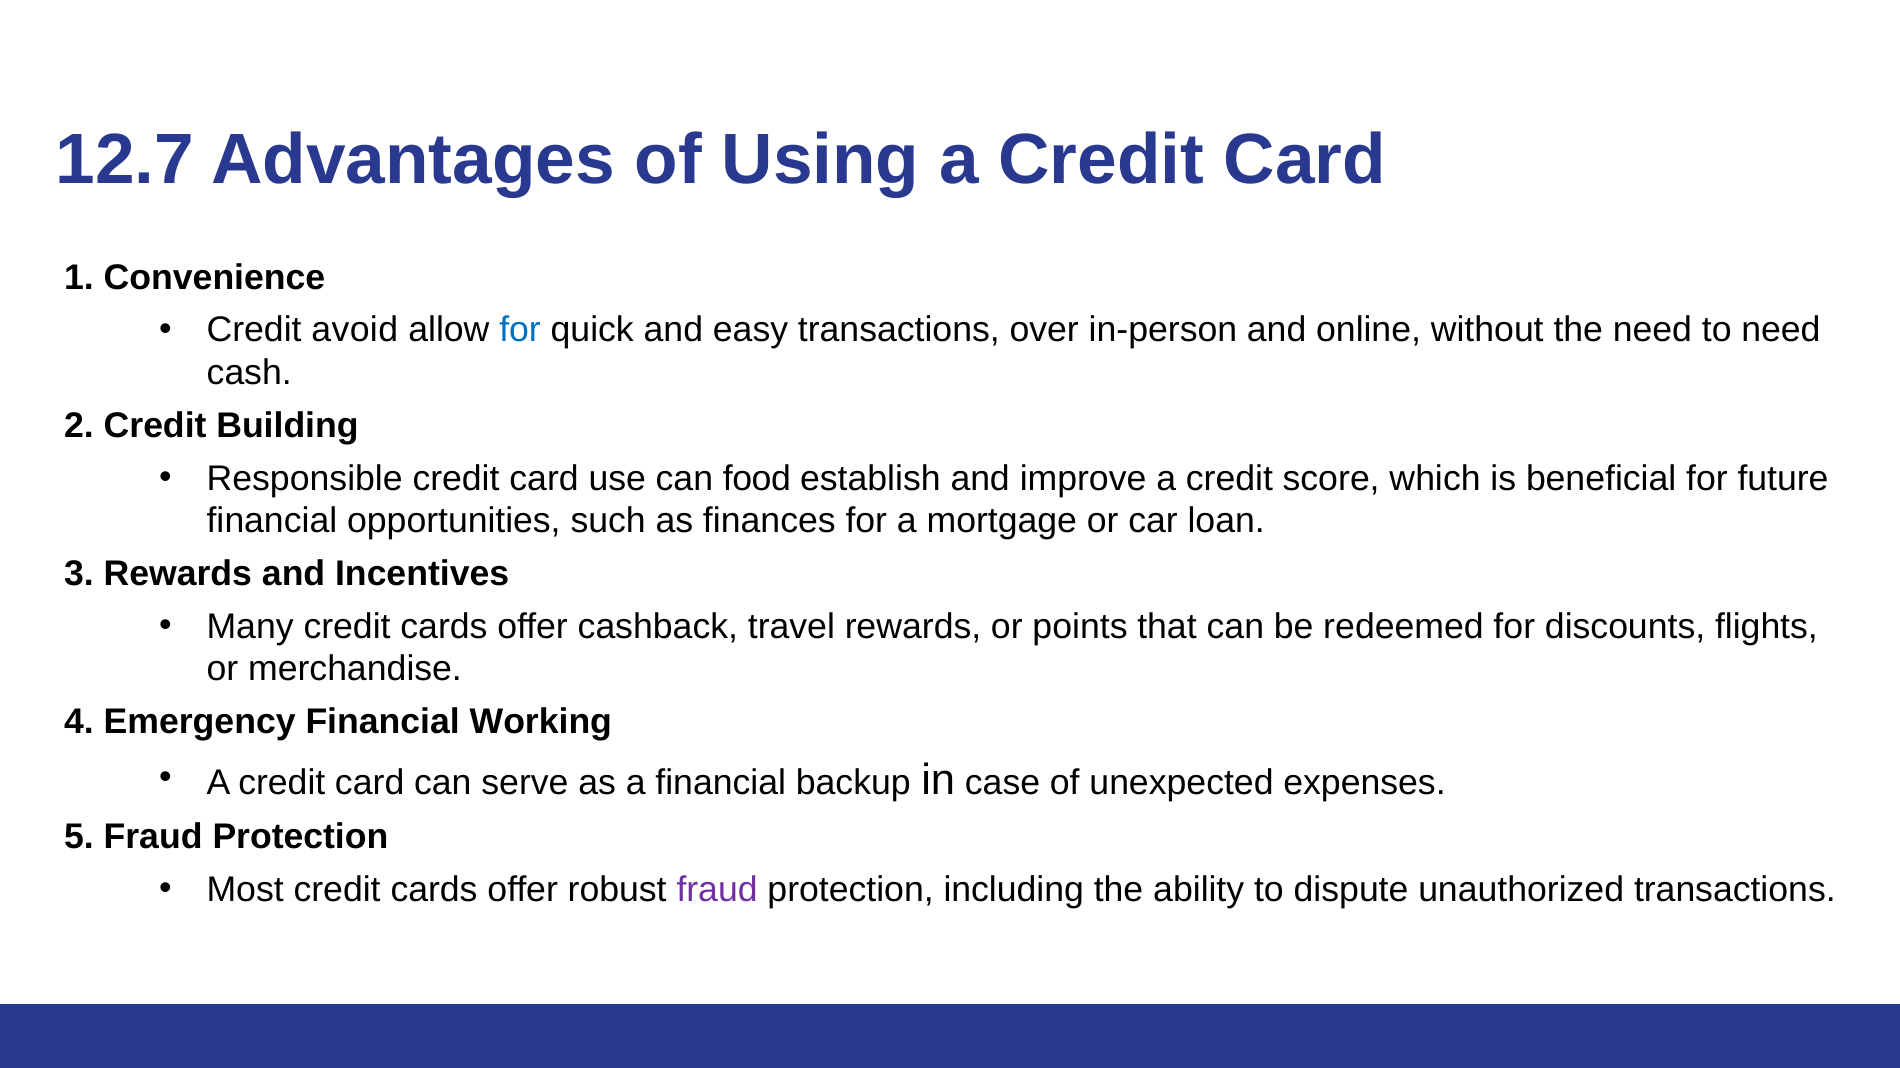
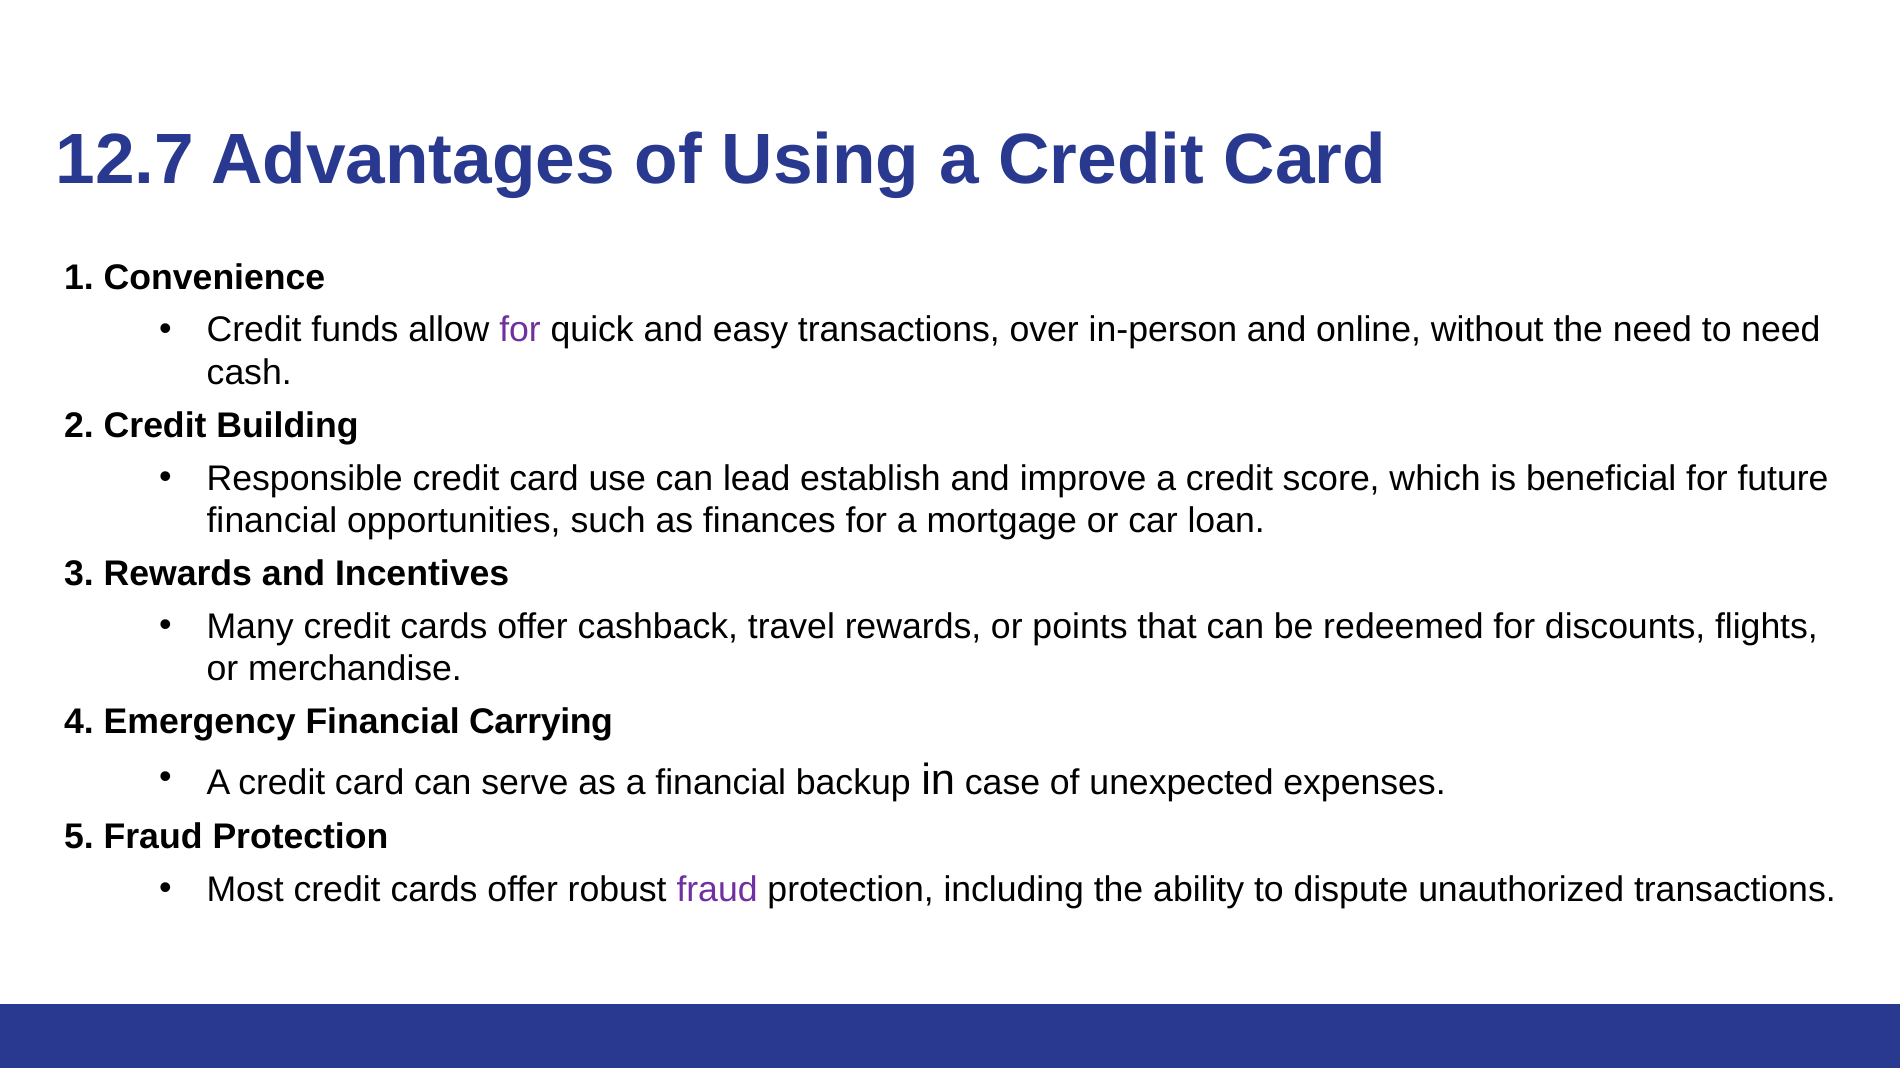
avoid: avoid -> funds (355, 330)
for colour: blue -> purple (520, 330)
food: food -> lead (757, 479)
Working: Working -> Carrying (541, 722)
